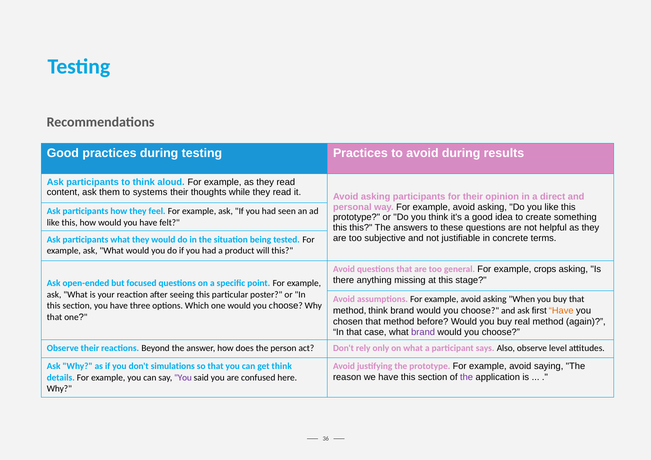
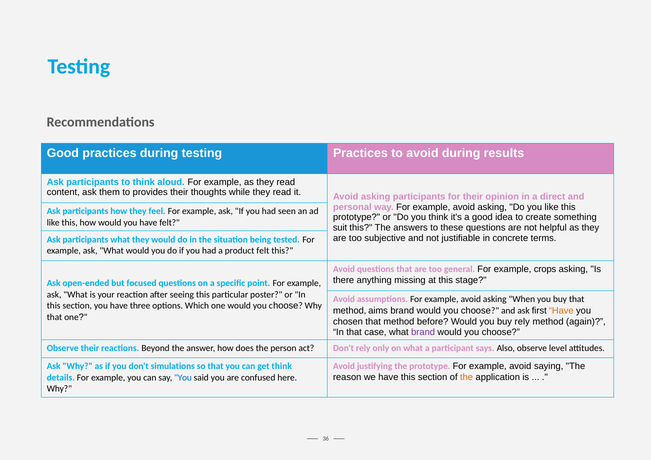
systems: systems -> provides (150, 193)
this: this -> suit (340, 228)
product will: will -> felt (263, 251)
method think: think -> aims (378, 311)
buy real: real -> rely (522, 322)
the colour: purple -> orange (467, 378)
You colour: purple -> blue (183, 378)
